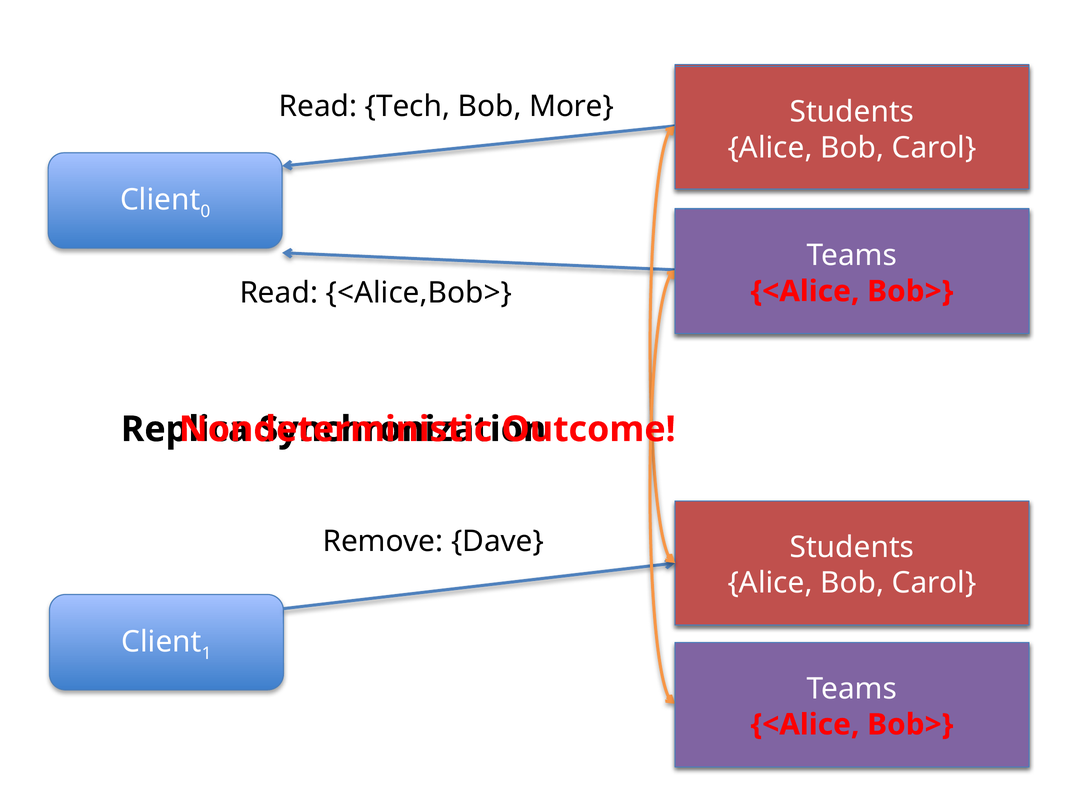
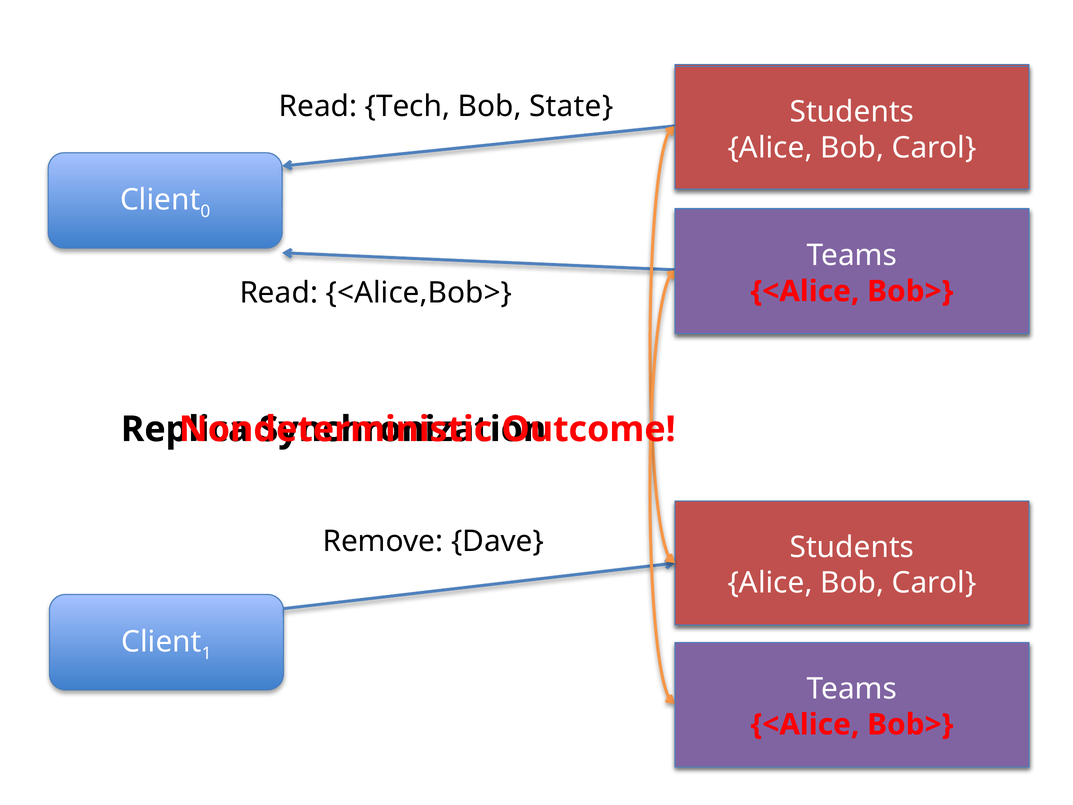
More: More -> State (571, 106)
